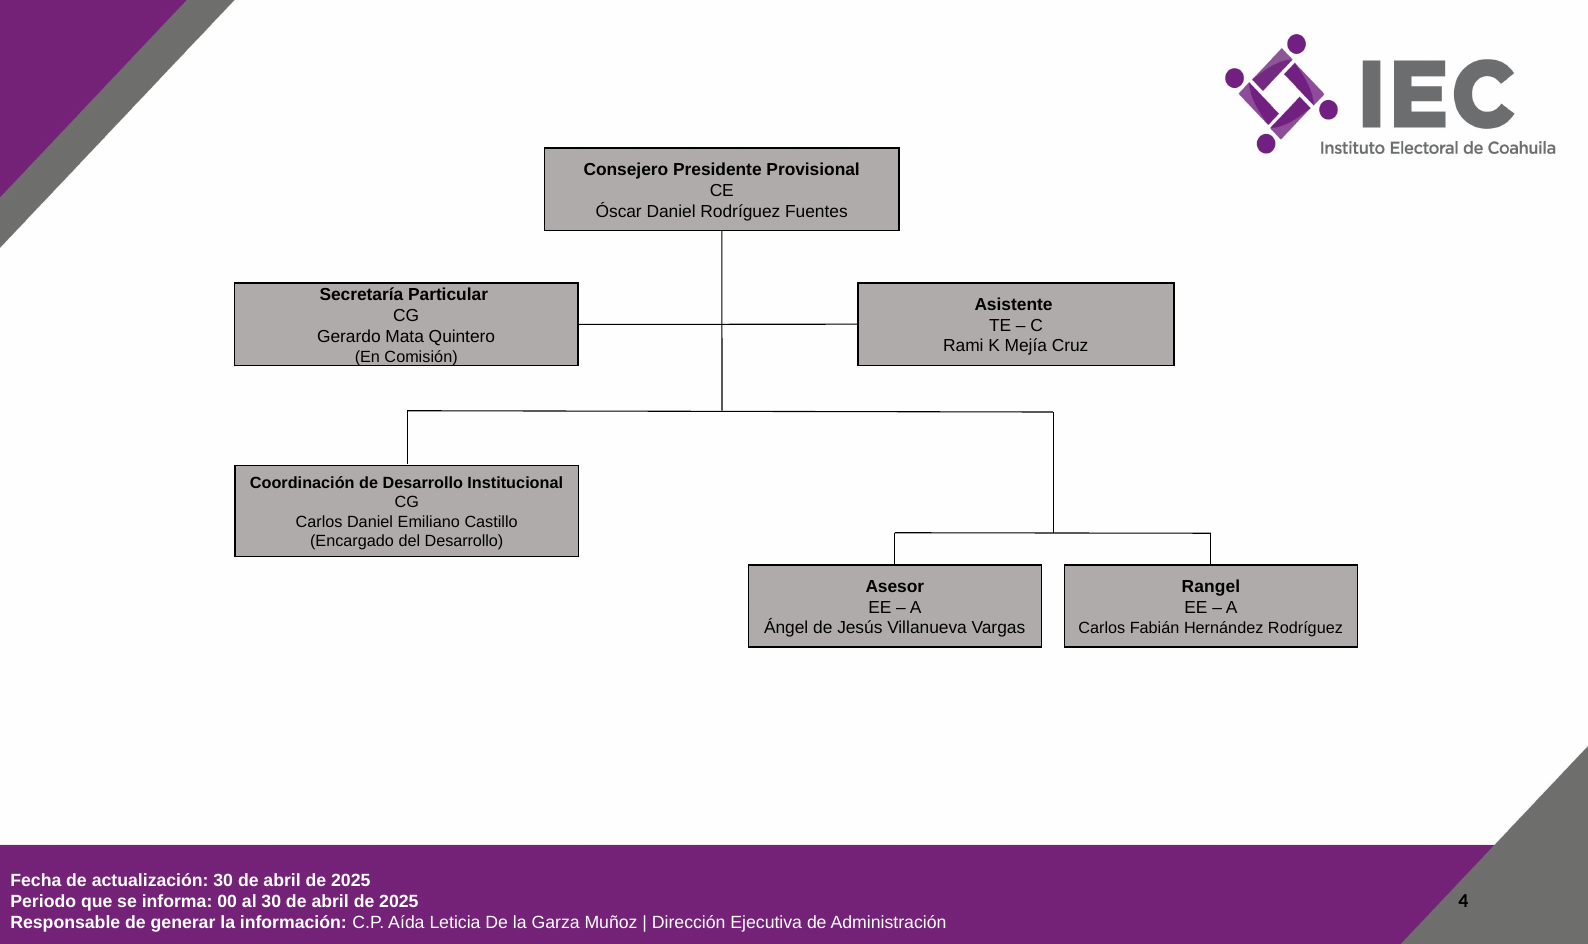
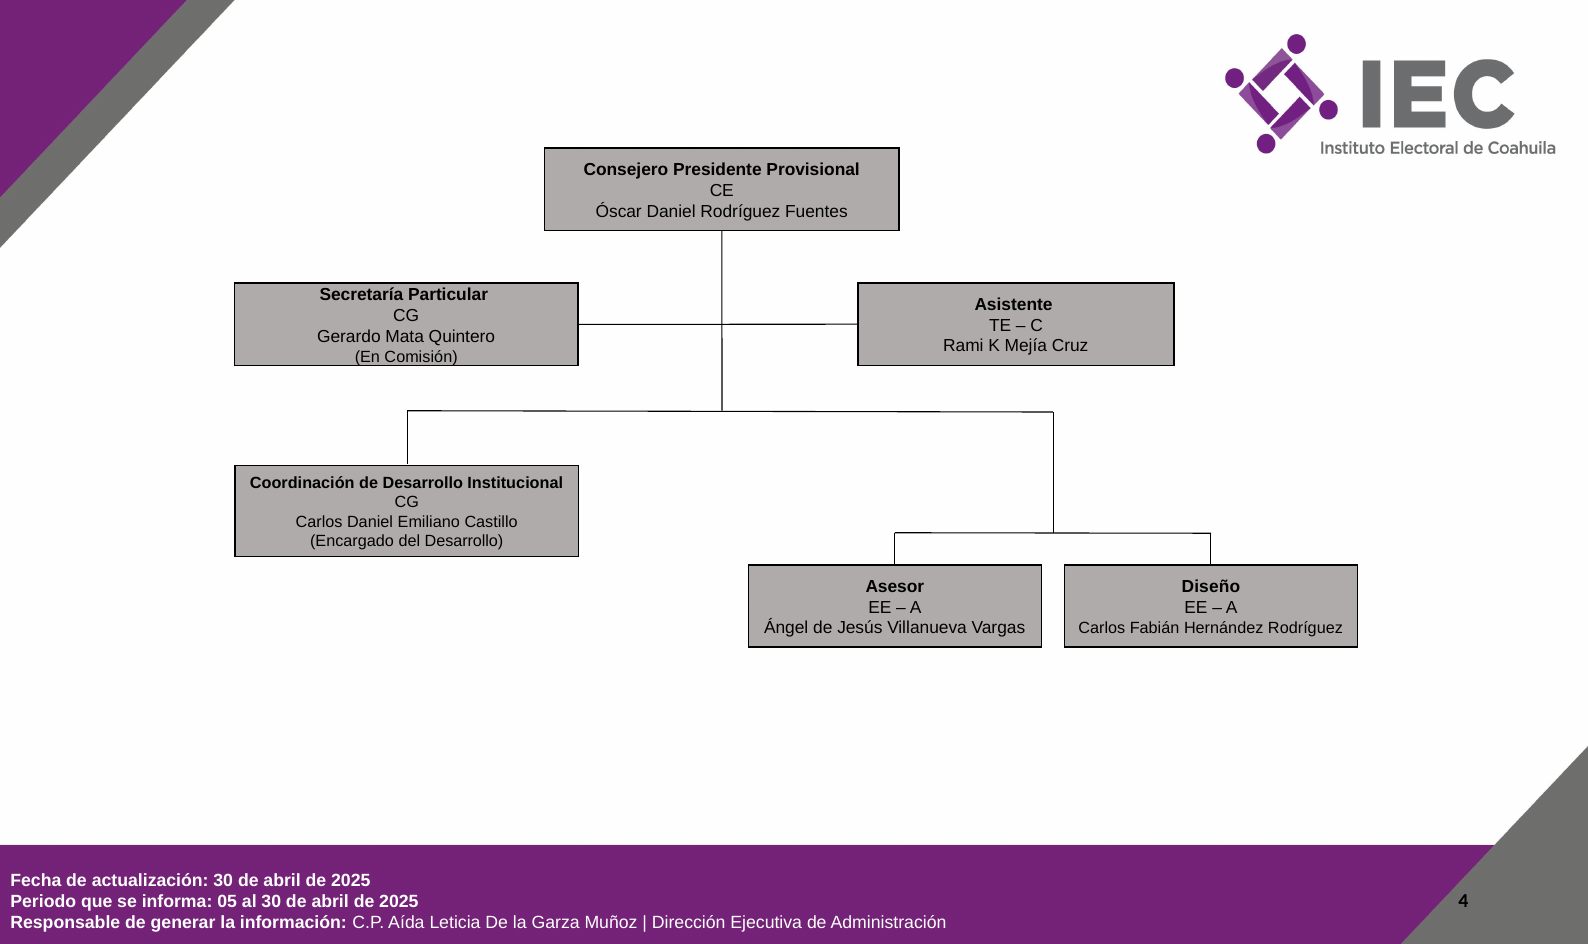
Rangel: Rangel -> Diseño (1211, 587)
00: 00 -> 05 (227, 902)
